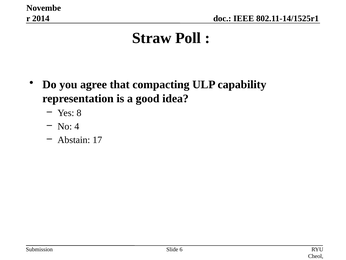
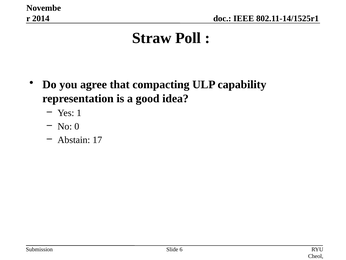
8: 8 -> 1 (79, 113)
4: 4 -> 0 (77, 126)
